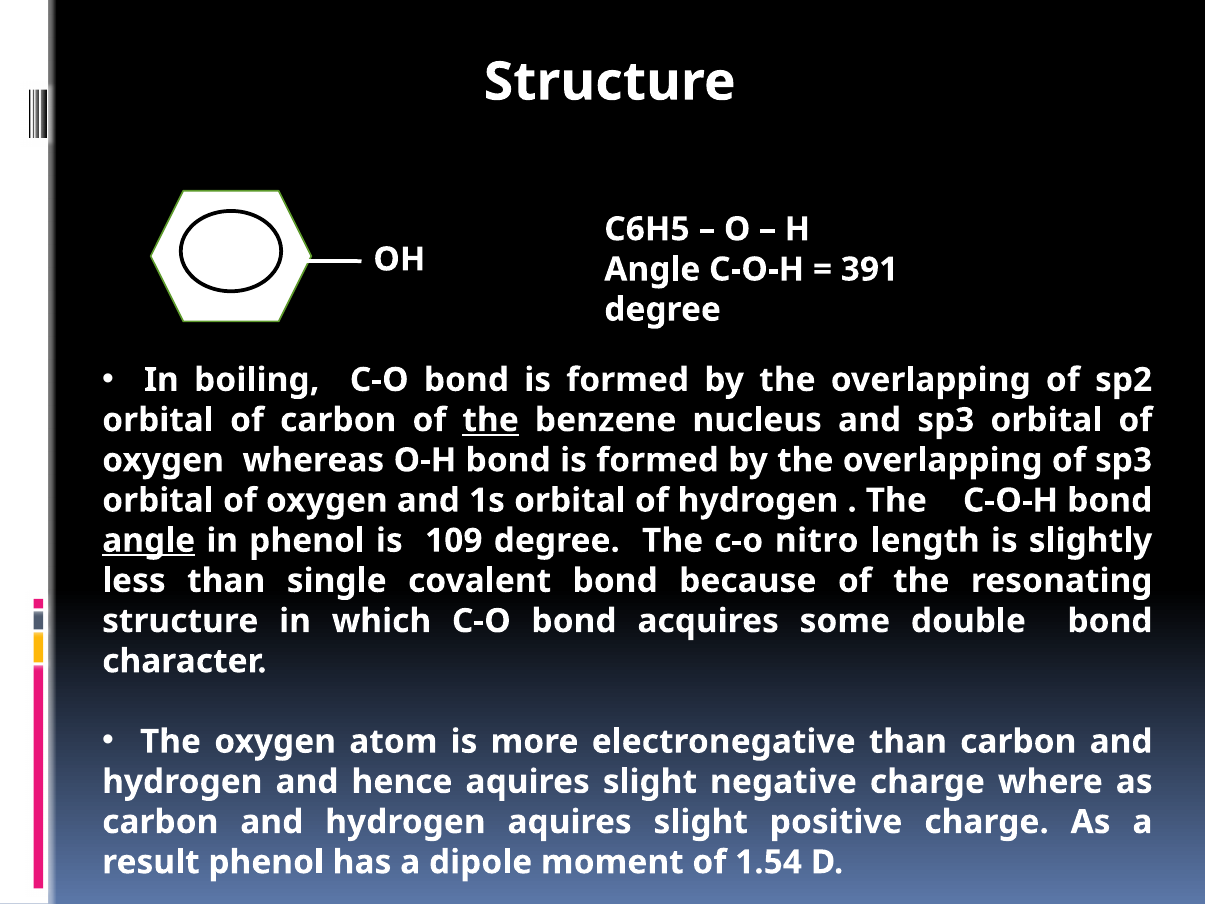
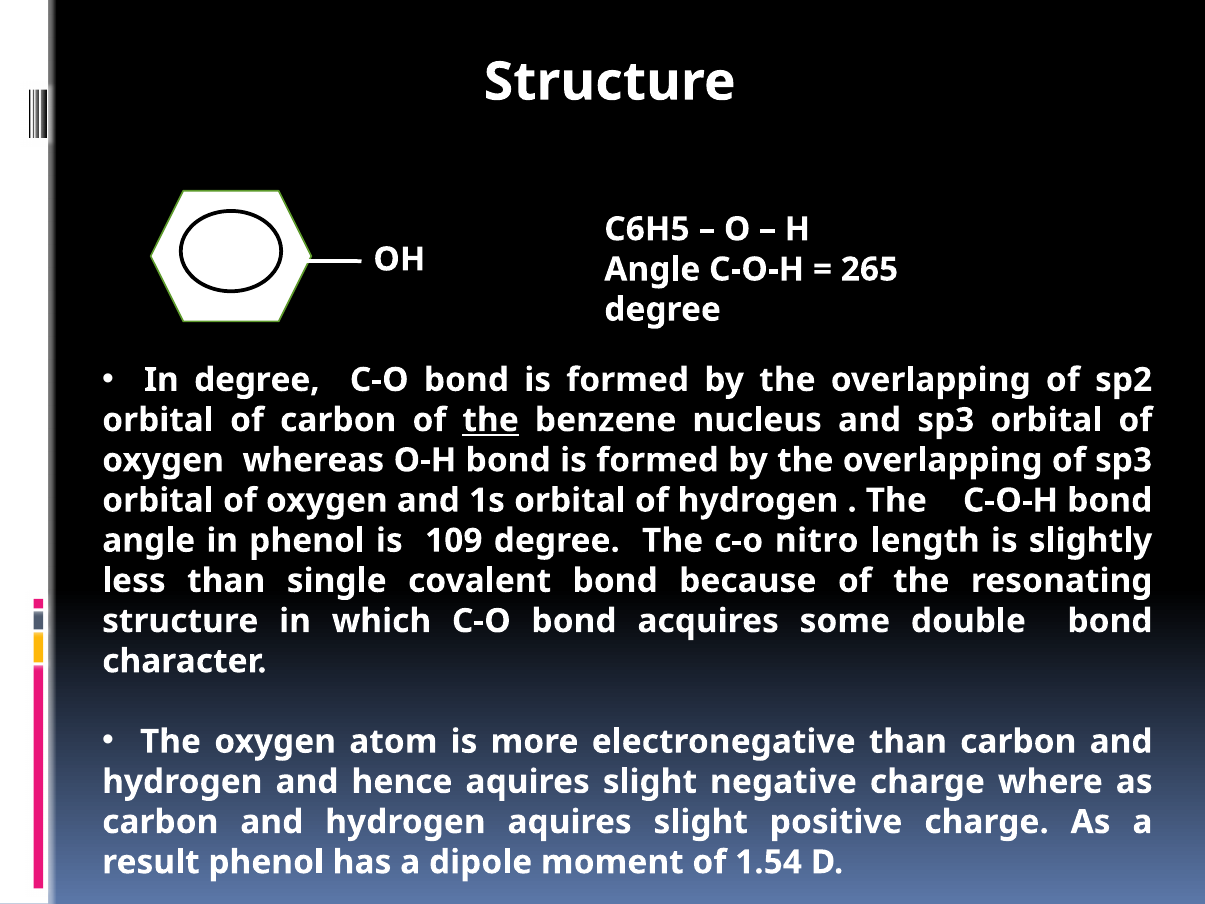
391: 391 -> 265 (869, 269)
In boiling: boiling -> degree (257, 380)
angle underline: present -> none (149, 541)
